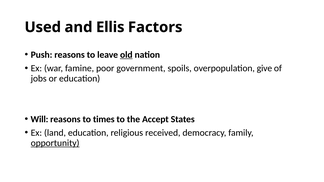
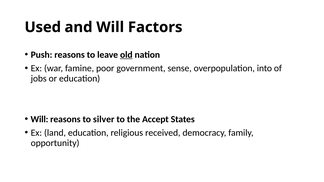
and Ellis: Ellis -> Will (110, 27)
spoils: spoils -> sense (180, 68)
give: give -> into (264, 68)
times: times -> silver (104, 119)
opportunity underline: present -> none (55, 143)
